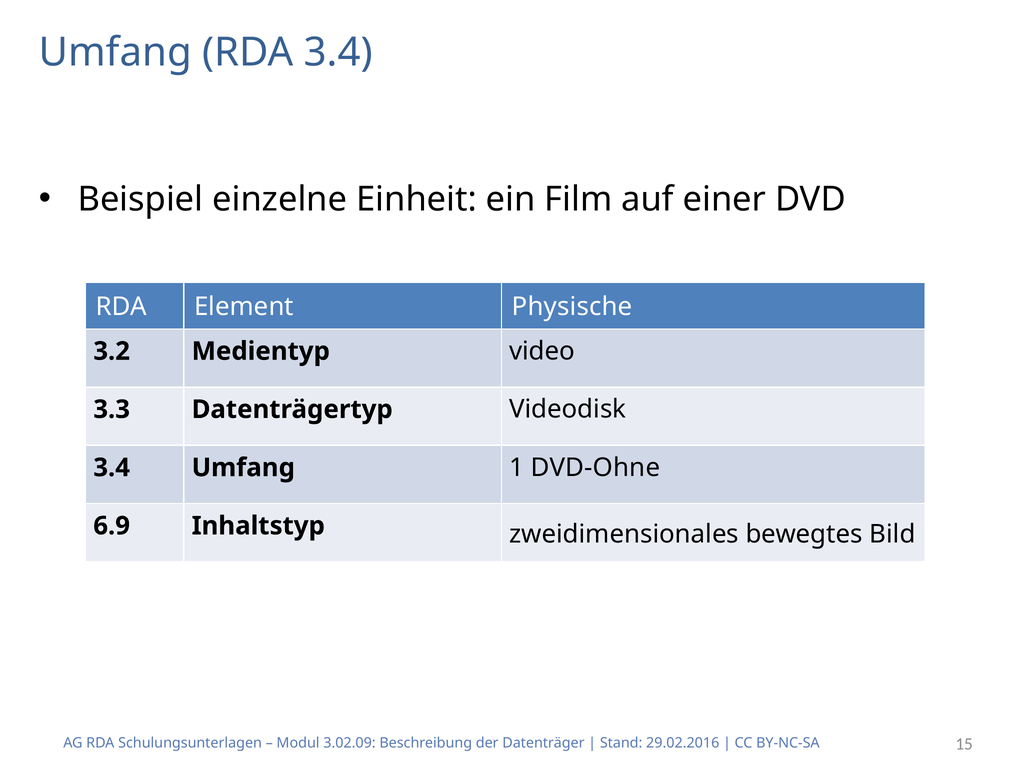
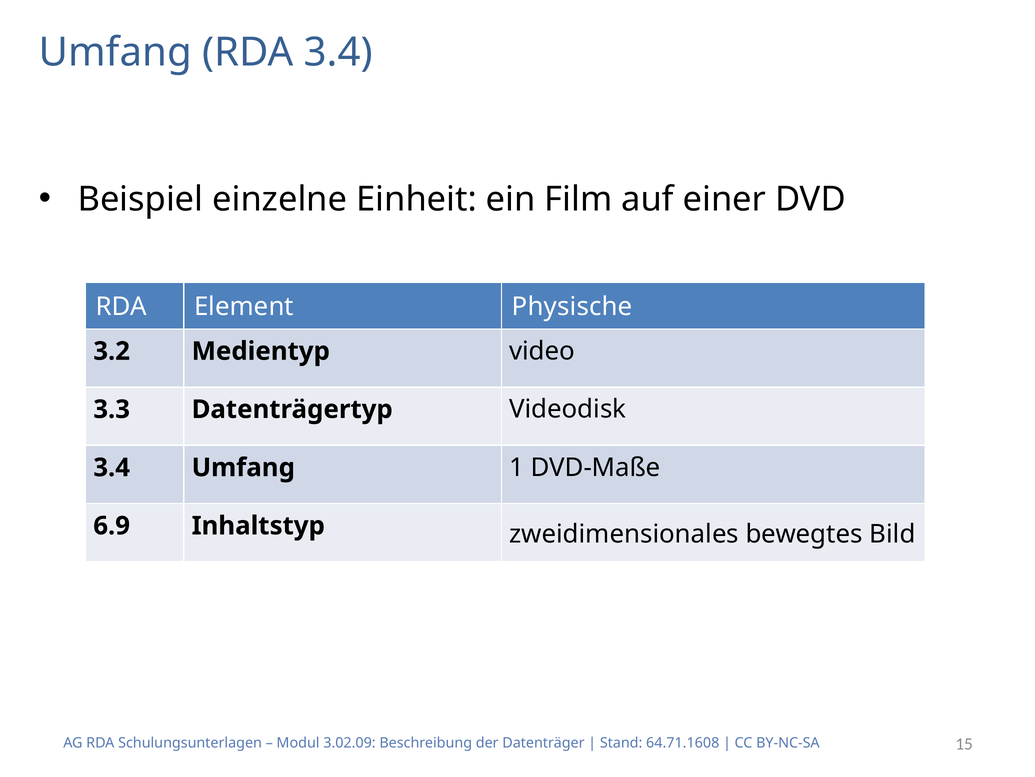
DVD-Ohne: DVD-Ohne -> DVD-Maße (596, 467)
29.02.2016: 29.02.2016 -> 64.71.1608 (683, 742)
